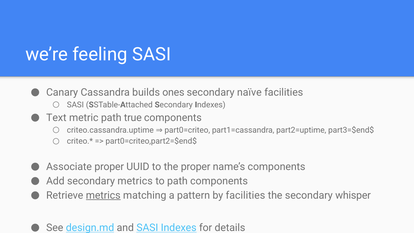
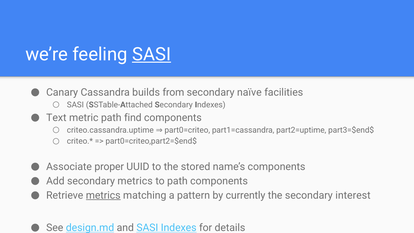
SASI underline: none -> present (152, 54)
ones: ones -> from (173, 92)
true: true -> find (133, 118)
the proper: proper -> stored (196, 167)
by facilities: facilities -> currently (246, 195)
whisper: whisper -> interest (353, 195)
